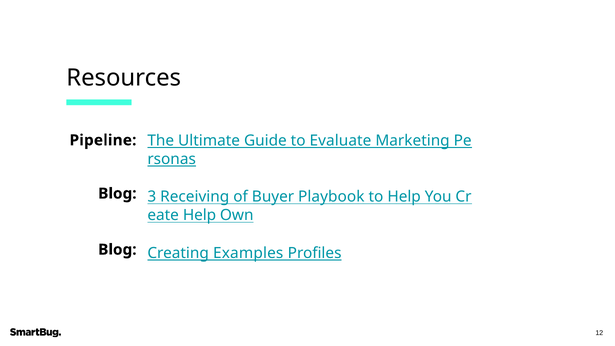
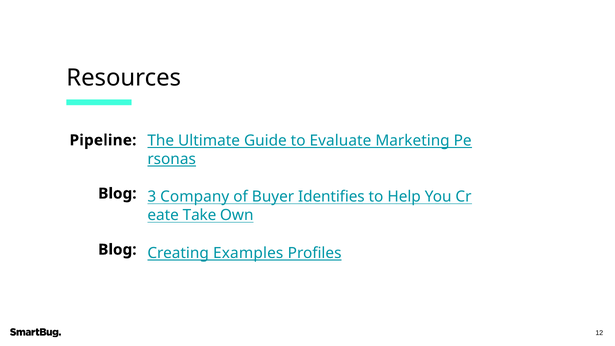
Receiving: Receiving -> Company (195, 197)
Playbook: Playbook -> Identifies (331, 197)
Help: Help -> Take (200, 215)
